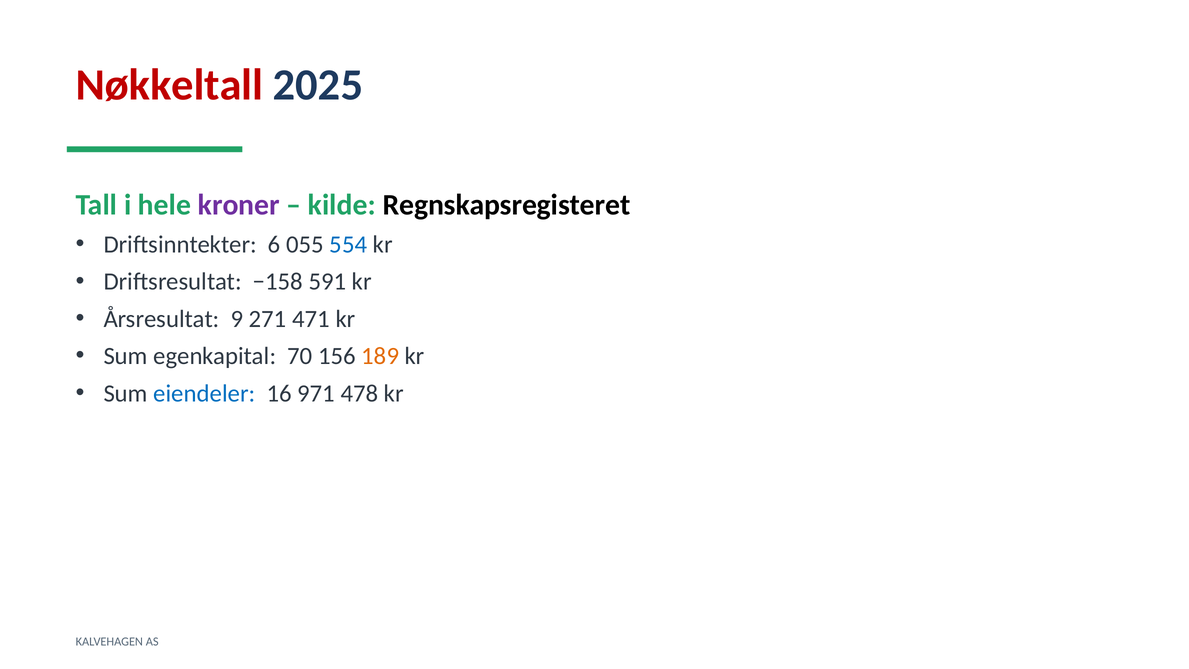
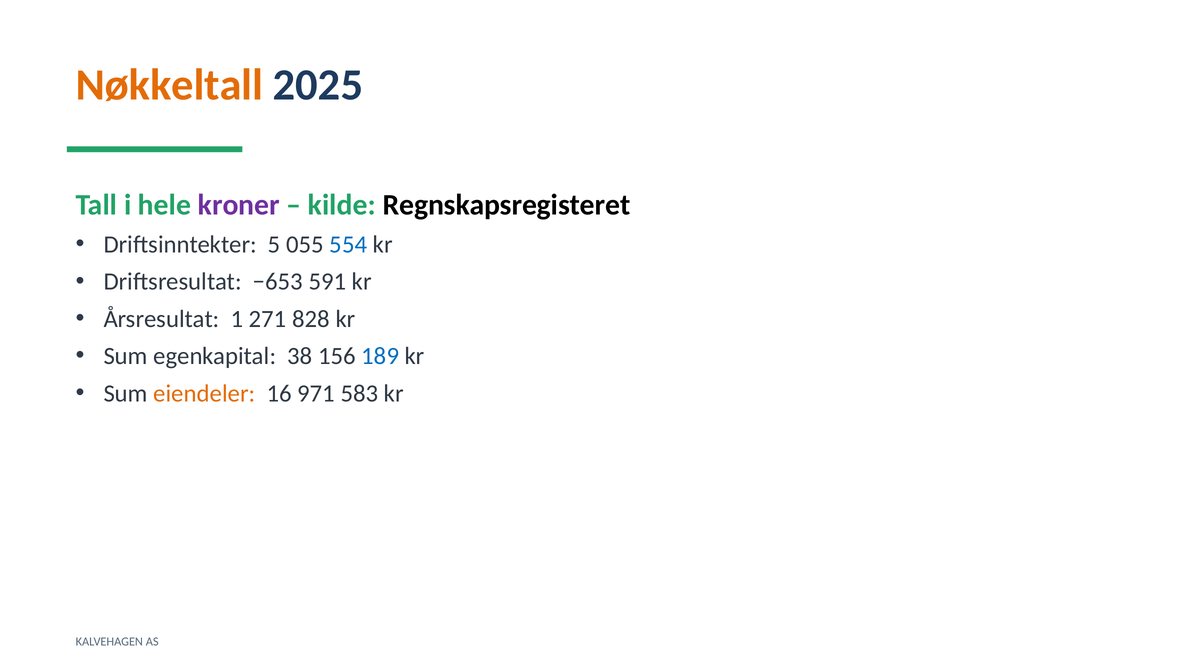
Nøkkeltall colour: red -> orange (169, 85)
6: 6 -> 5 (274, 244)
−158: −158 -> −653 (278, 282)
9: 9 -> 1 (237, 319)
471: 471 -> 828 (311, 319)
70: 70 -> 38 (300, 356)
189 colour: orange -> blue (380, 356)
eiendeler colour: blue -> orange (204, 393)
478: 478 -> 583 (360, 393)
